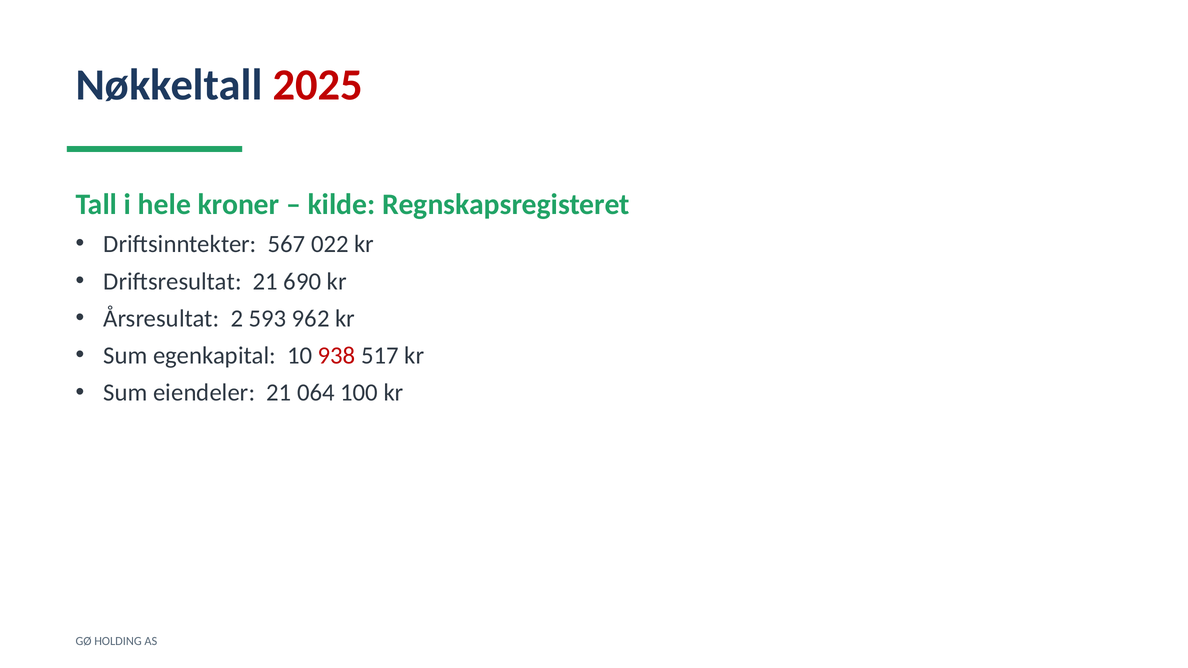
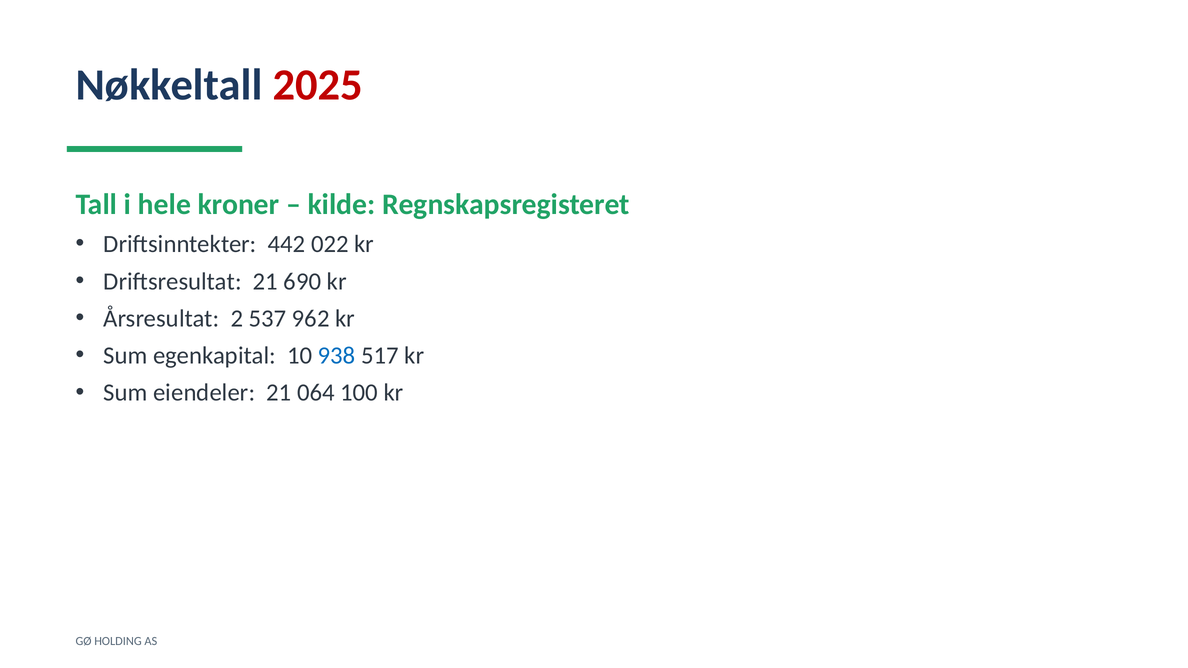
567: 567 -> 442 (287, 244)
593: 593 -> 537 (267, 319)
938 colour: red -> blue (337, 356)
